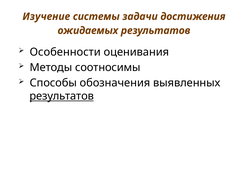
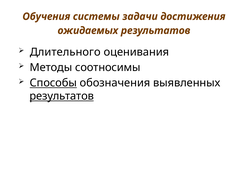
Изучение: Изучение -> Обучения (46, 17)
Особенности: Особенности -> Длительного (65, 52)
Способы underline: none -> present (53, 83)
